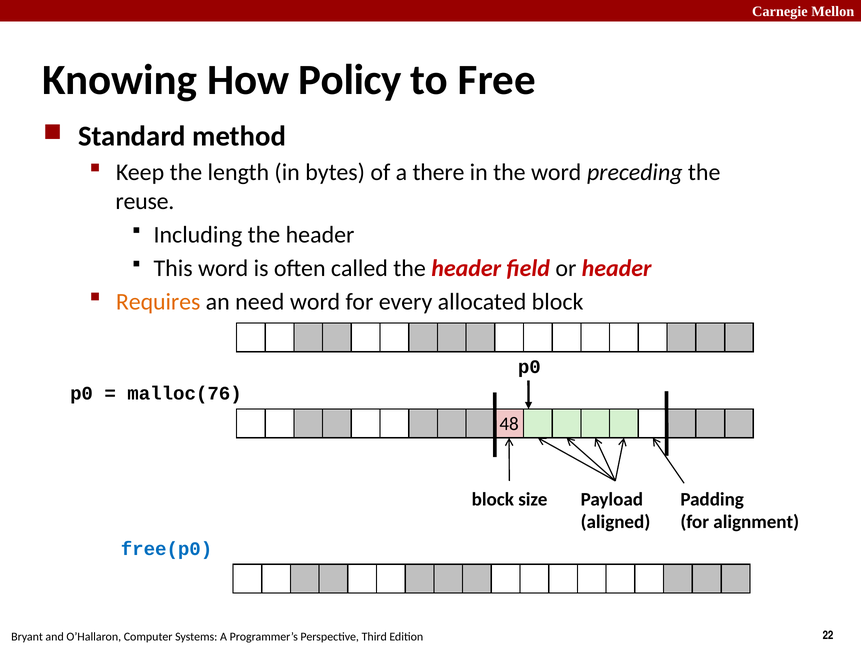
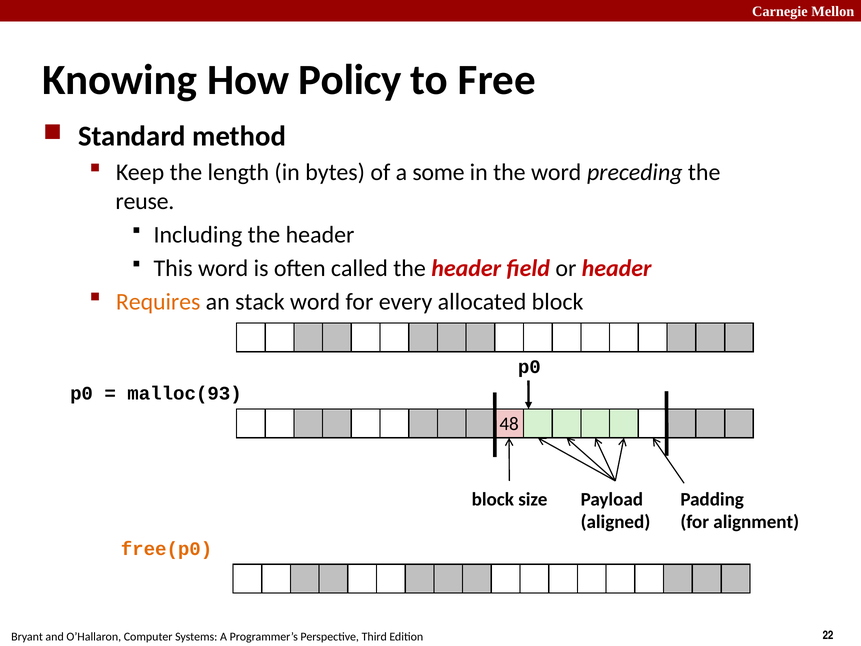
there: there -> some (439, 172)
need: need -> stack (260, 302)
malloc(76: malloc(76 -> malloc(93 (185, 393)
free(p0 colour: blue -> orange (167, 549)
